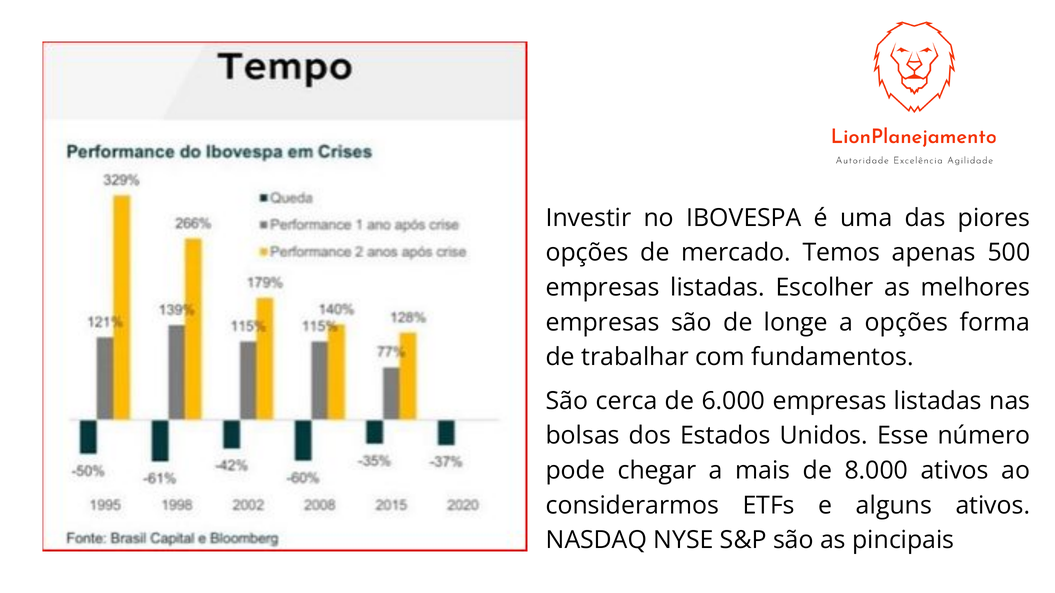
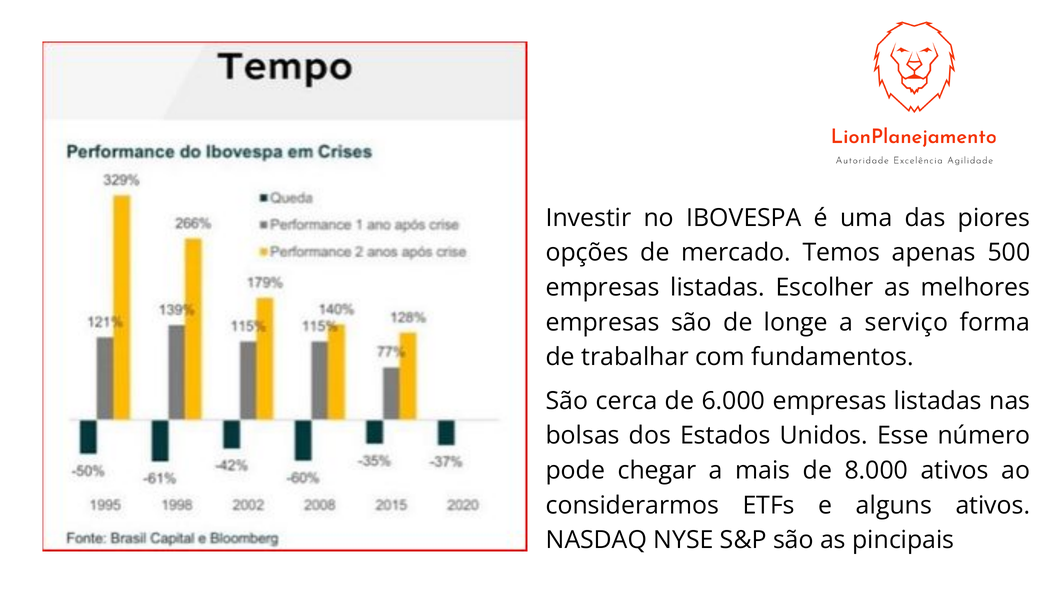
a opções: opções -> serviço (906, 323)
